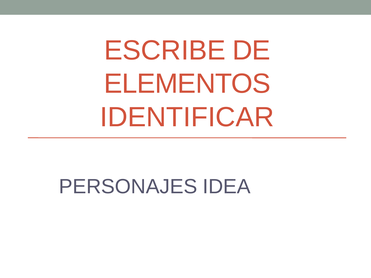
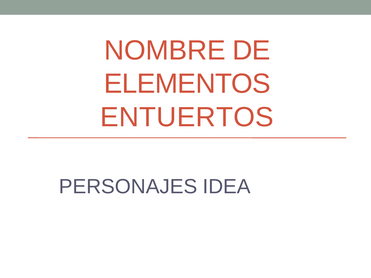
ESCRIBE: ESCRIBE -> NOMBRE (165, 50)
IDENTIFICAR: IDENTIFICAR -> ENTUERTOS (187, 117)
